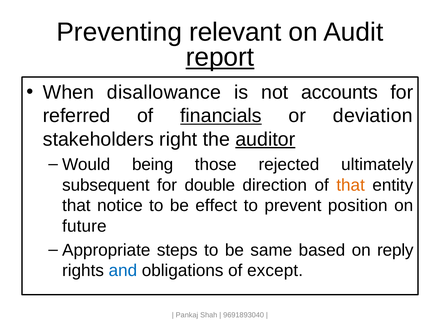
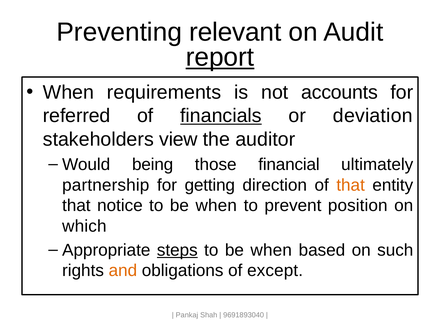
disallowance: disallowance -> requirements (164, 92)
right: right -> view (178, 139)
auditor underline: present -> none (265, 139)
rejected: rejected -> financial (289, 165)
subsequent: subsequent -> partnership (106, 185)
double: double -> getting (210, 185)
effect: effect -> when (216, 206)
future: future -> which (84, 226)
steps underline: none -> present (177, 250)
same: same -> when (271, 250)
reply: reply -> such (395, 250)
and colour: blue -> orange (123, 271)
